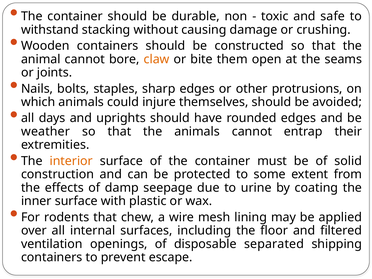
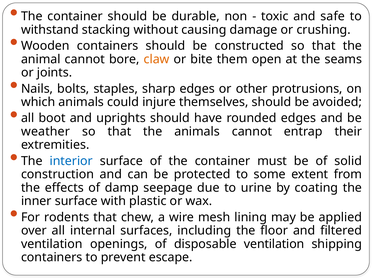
days: days -> boot (52, 118)
interior colour: orange -> blue (71, 161)
disposable separated: separated -> ventilation (274, 244)
